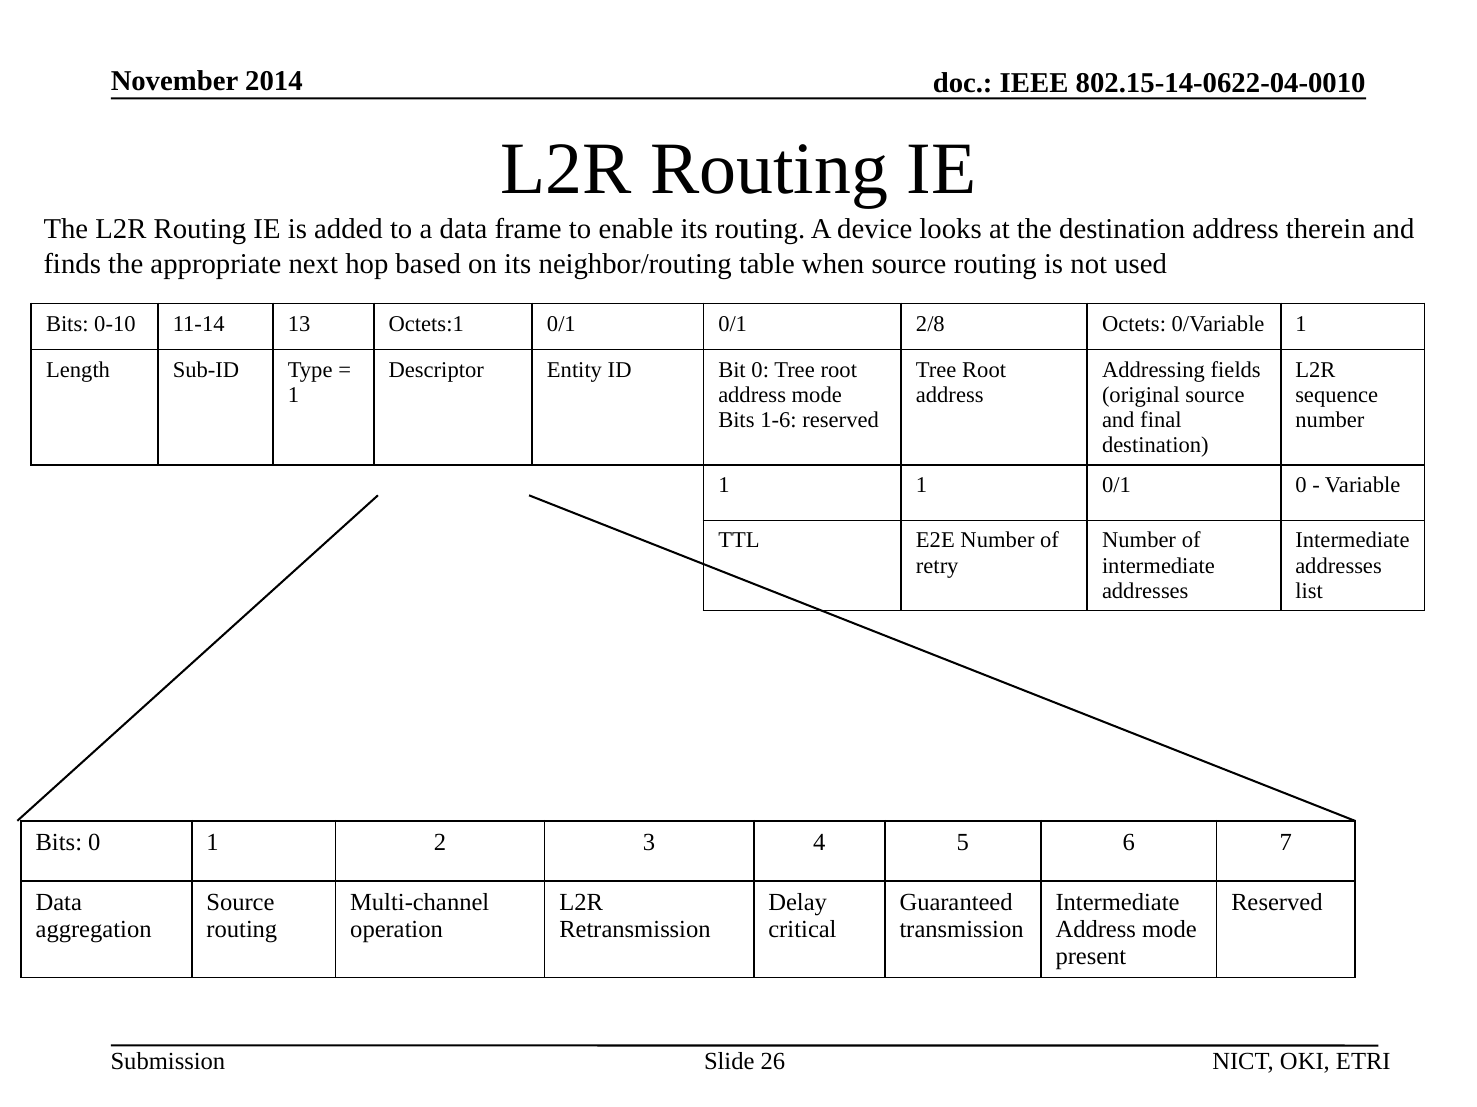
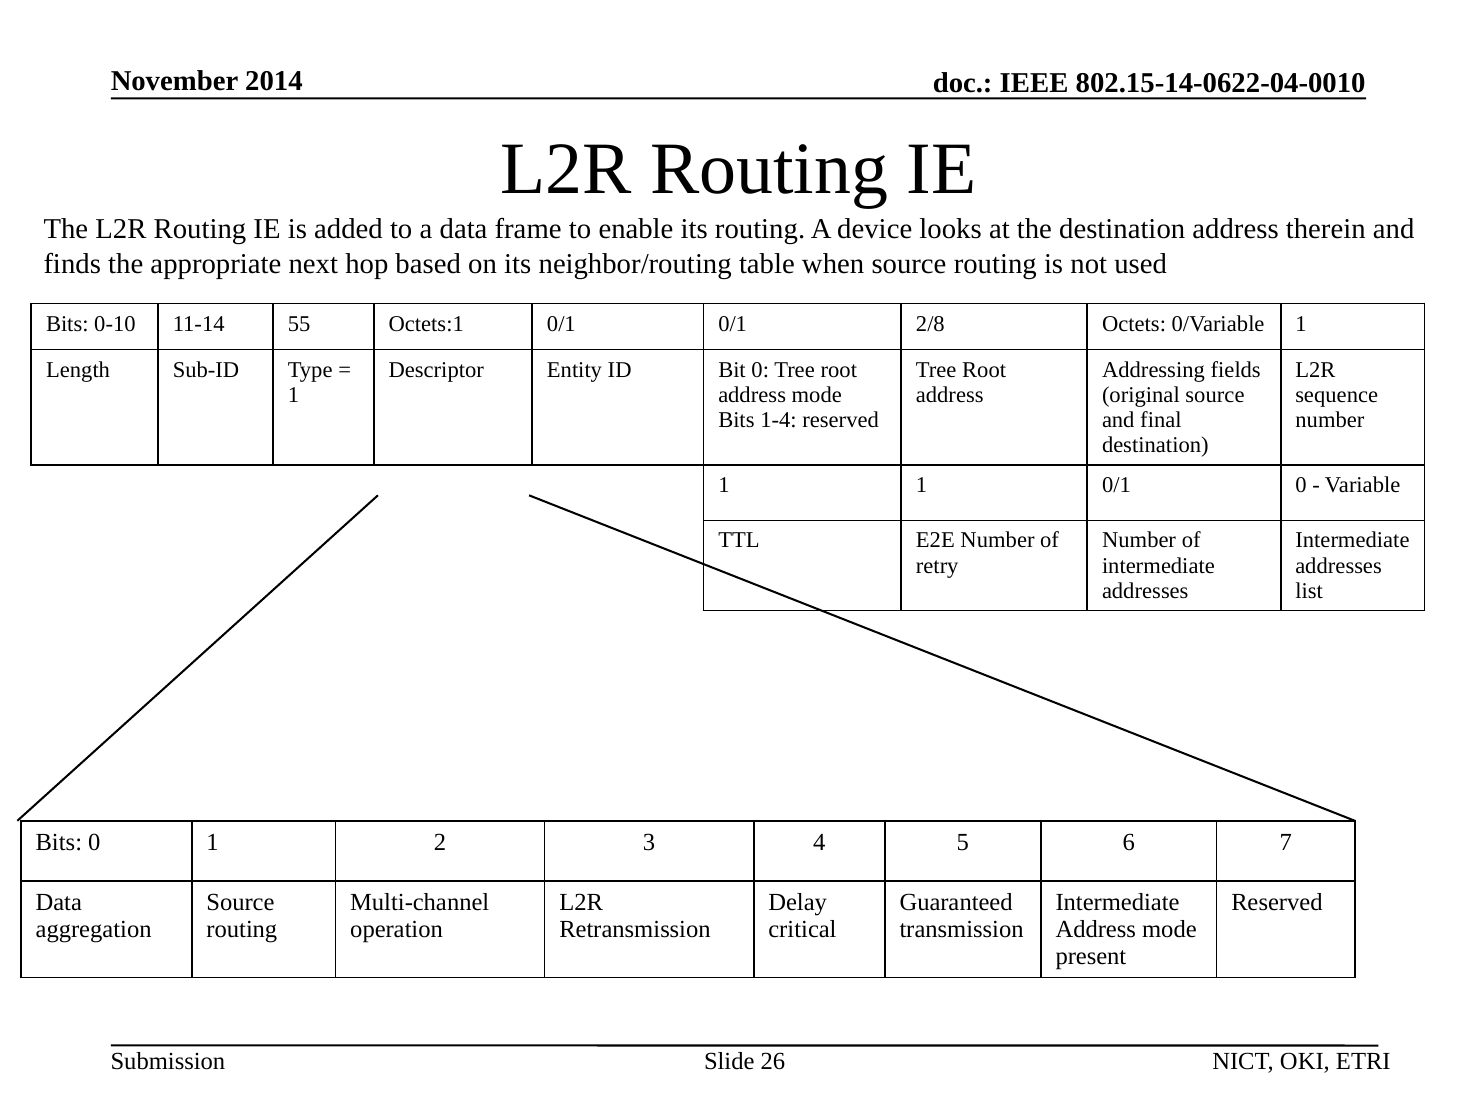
13: 13 -> 55 (299, 324)
1-6: 1-6 -> 1-4 (778, 420)
